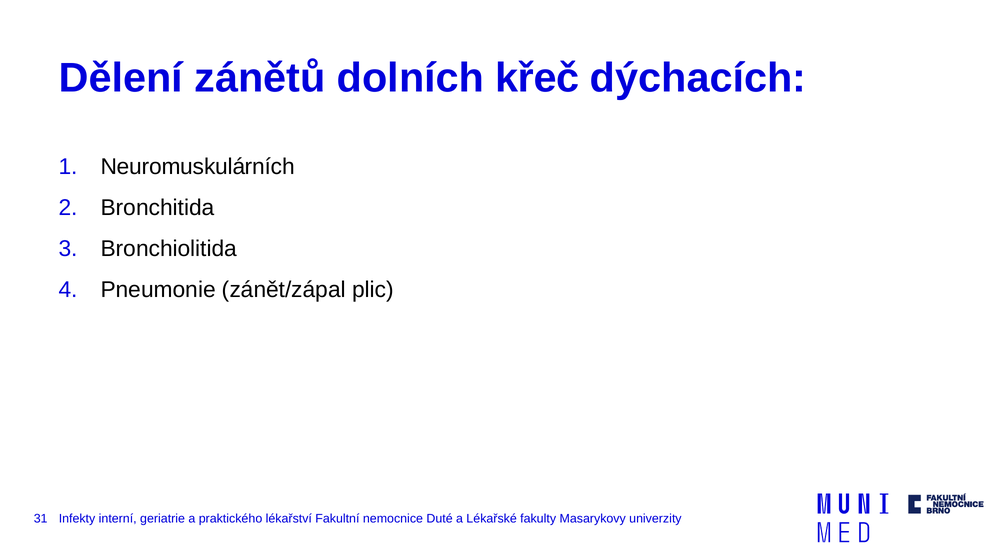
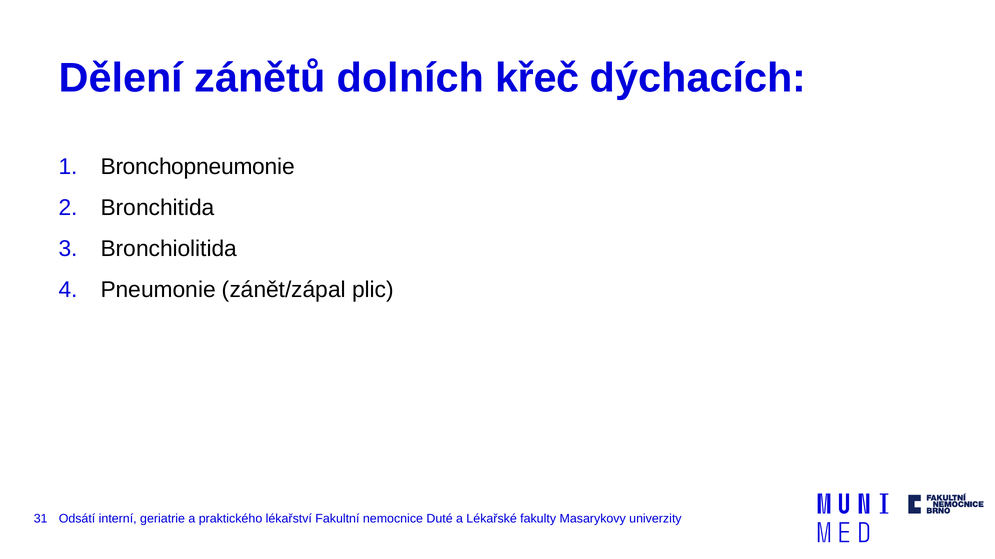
Neuromuskulárních: Neuromuskulárních -> Bronchopneumonie (198, 167)
Infekty: Infekty -> Odsátí (77, 519)
